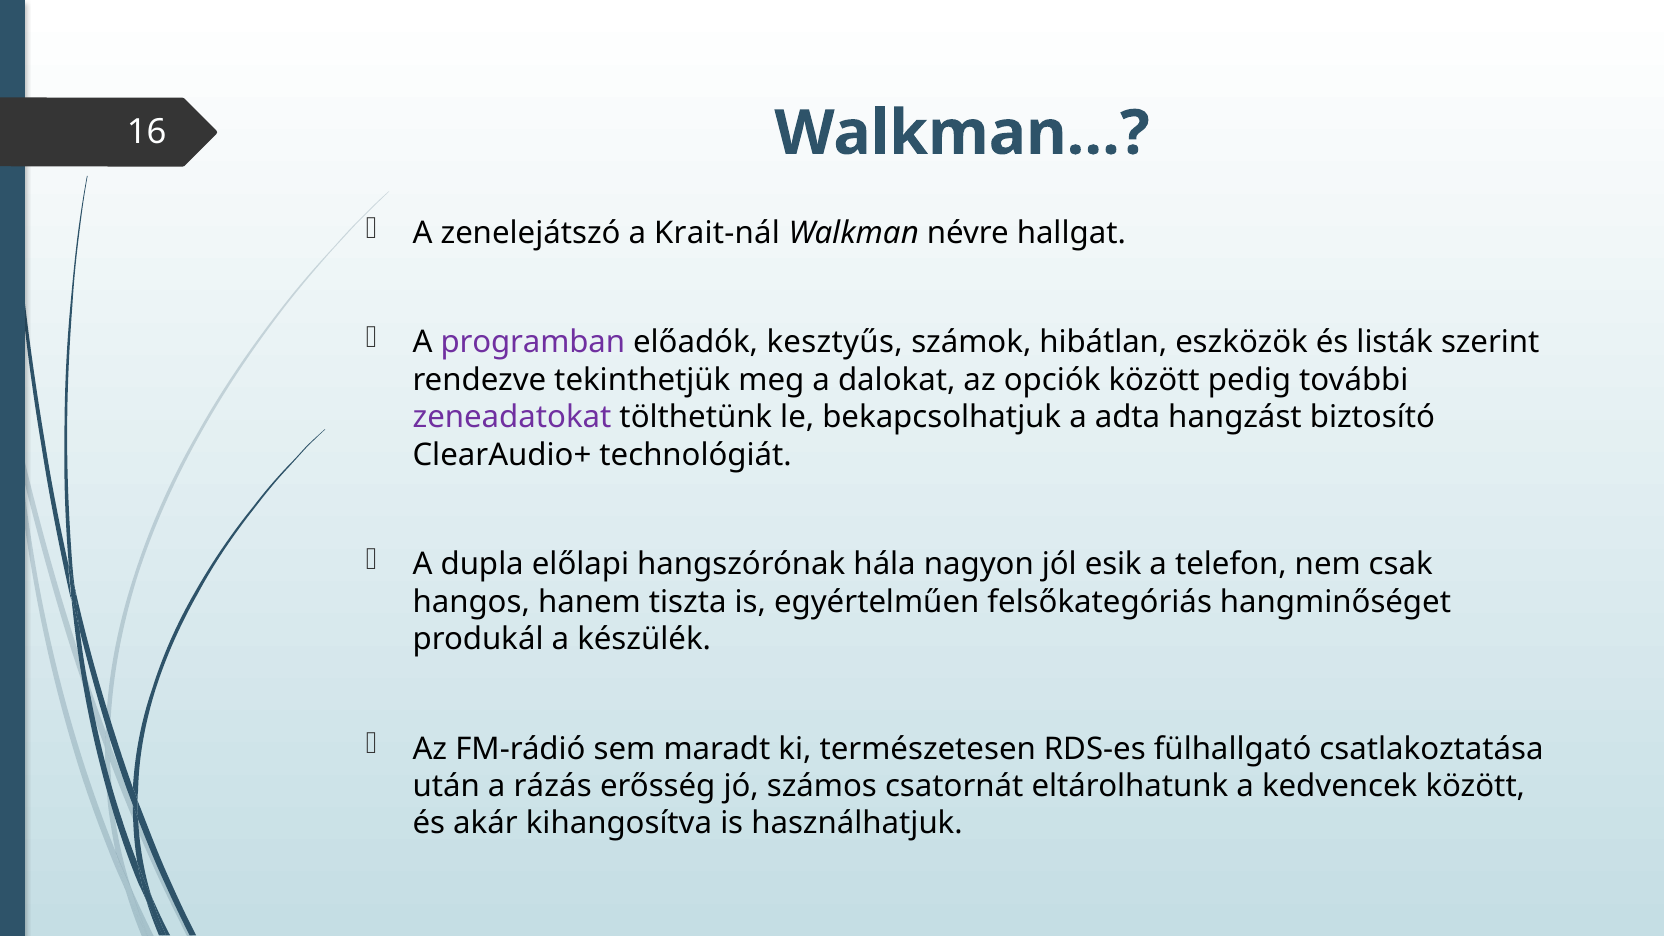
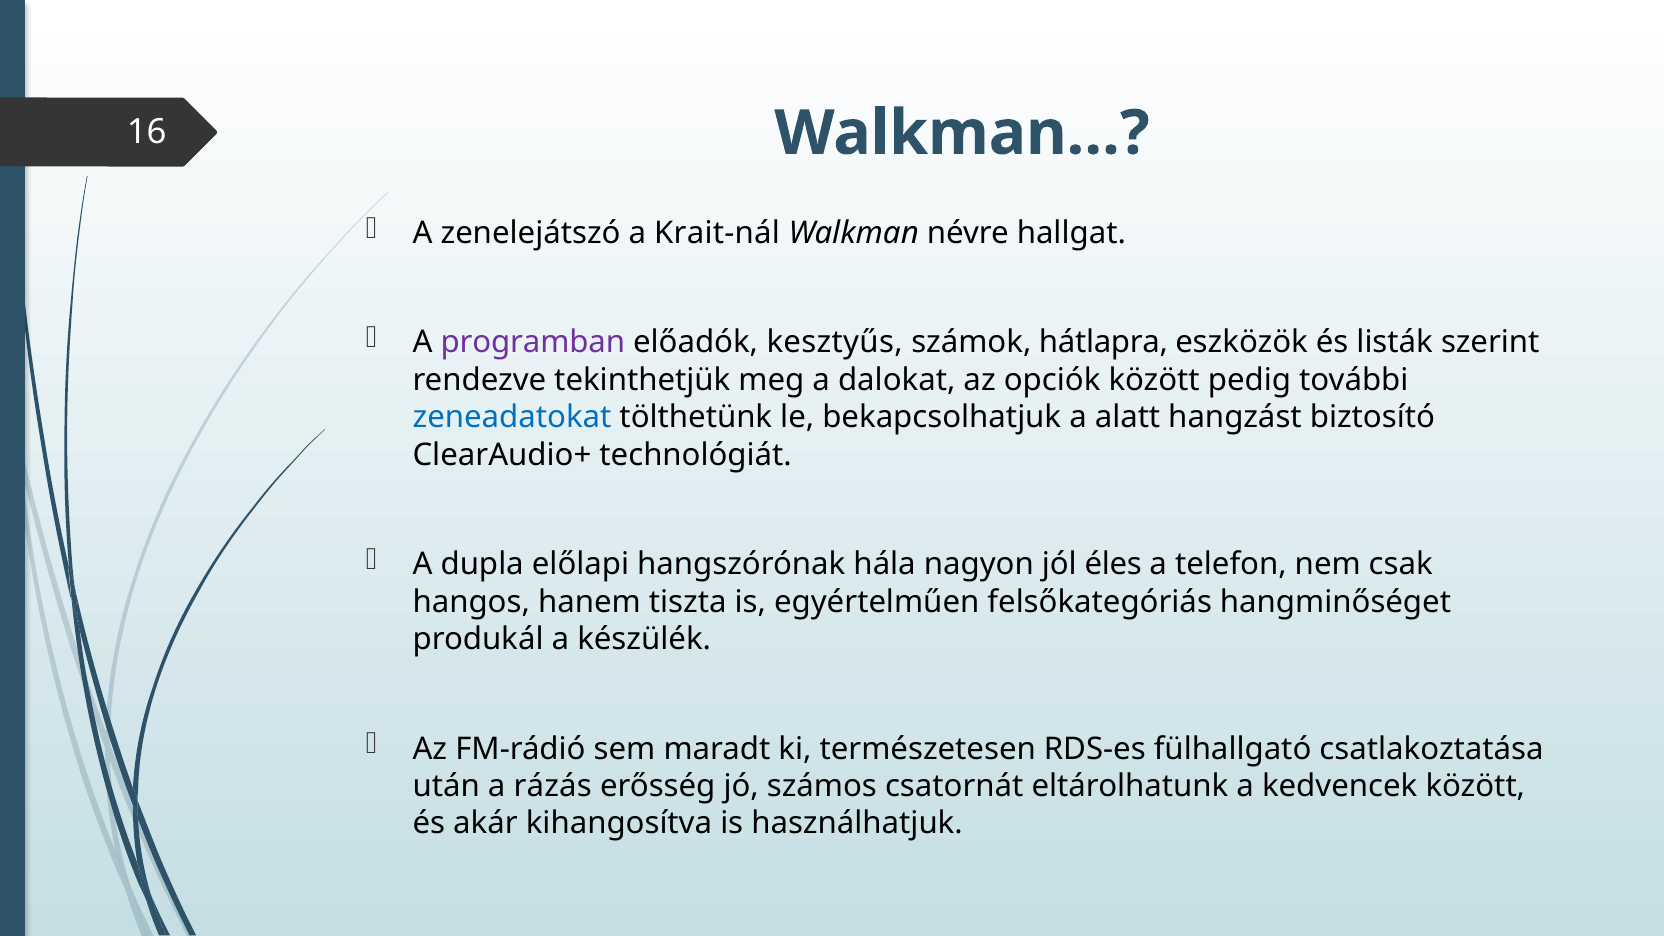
hibátlan: hibátlan -> hátlapra (1103, 342)
zeneadatokat colour: purple -> blue (512, 417)
adta: adta -> alatt (1128, 417)
esik: esik -> éles (1113, 564)
